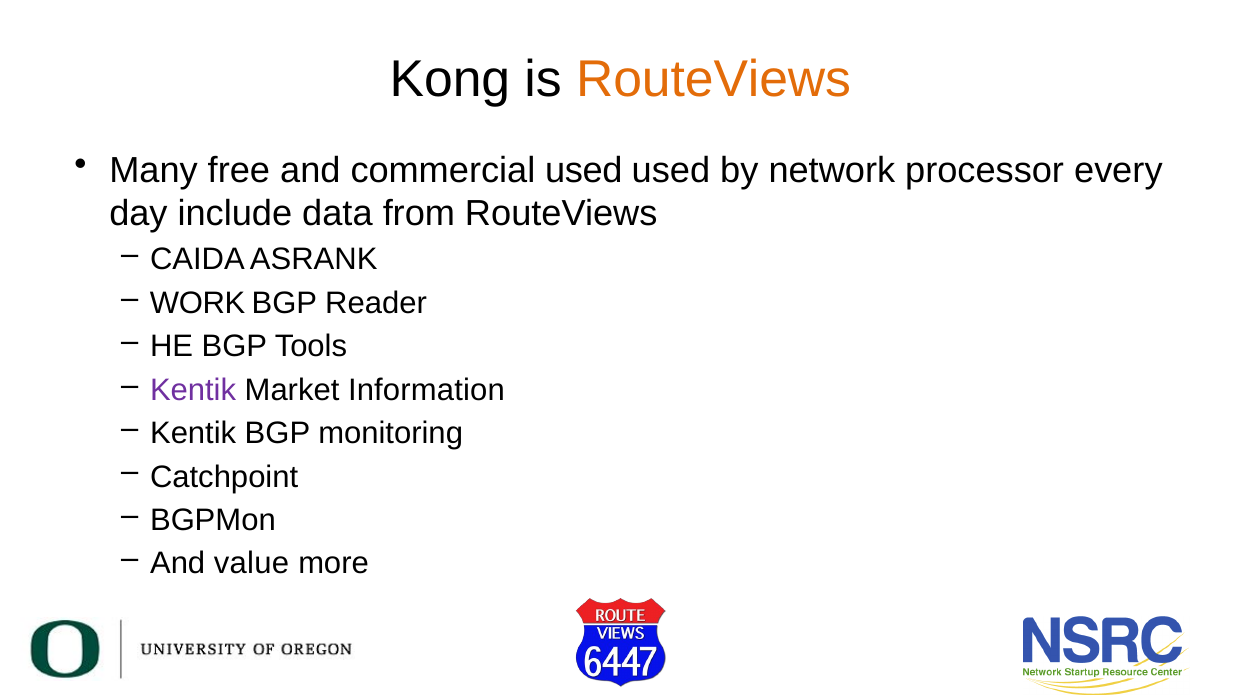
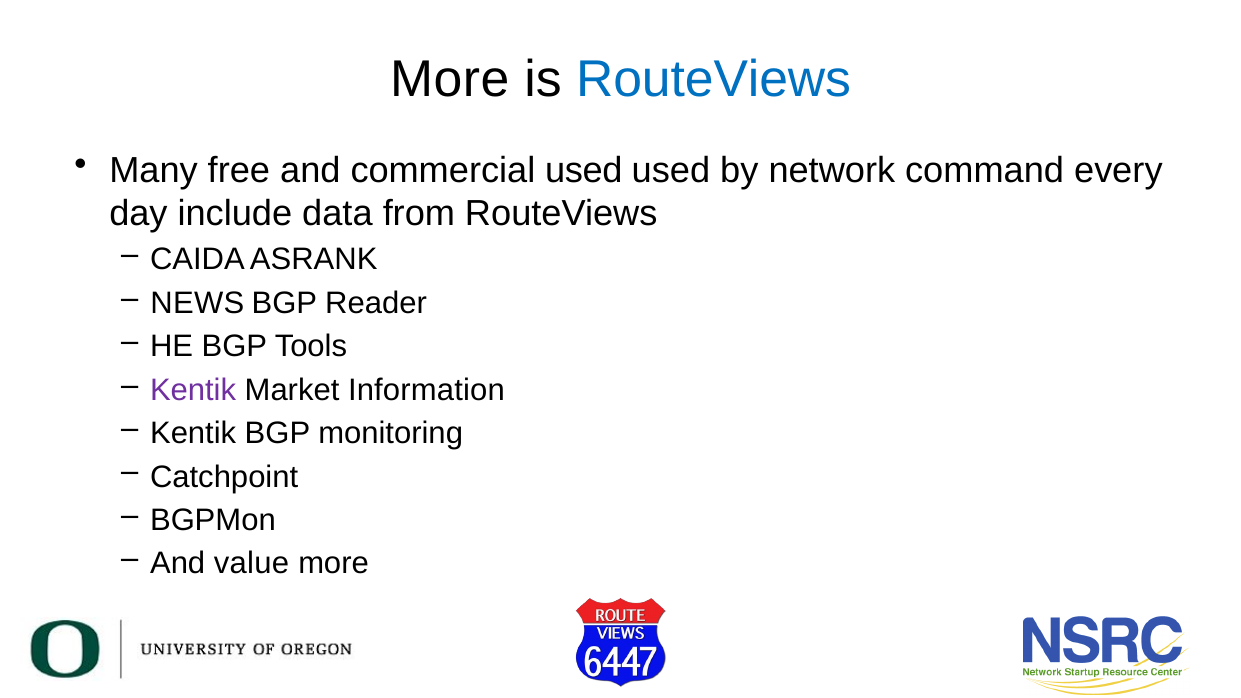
Kong: Kong -> More (450, 80)
RouteViews colour: orange -> blue (714, 80)
processor: processor -> command (985, 170)
WORK: WORK -> NEWS (197, 303)
